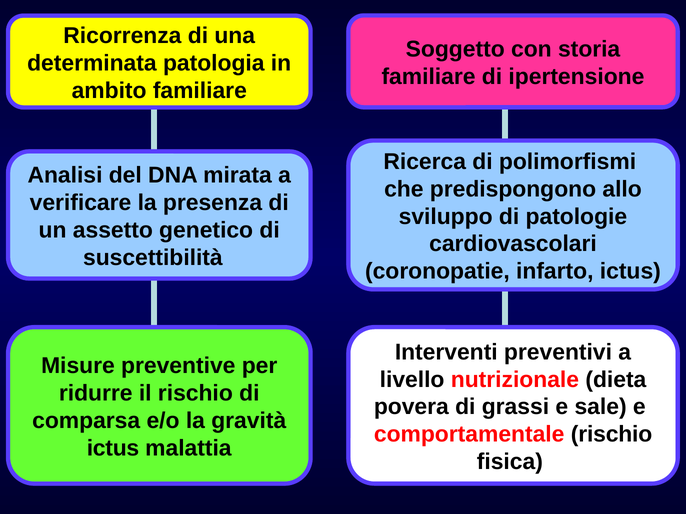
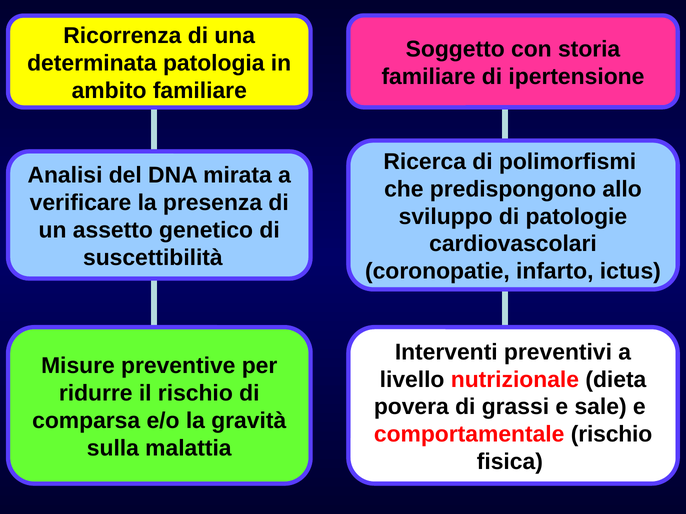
ictus: ictus -> sulla (113, 449)
